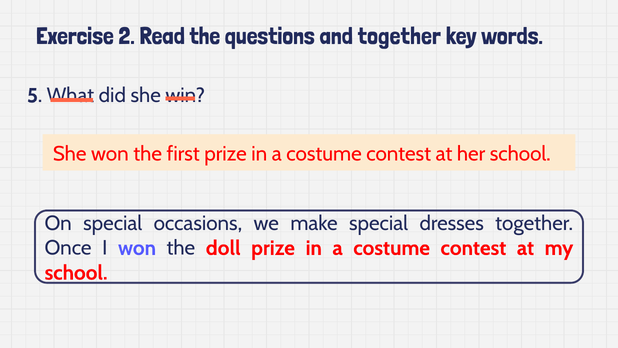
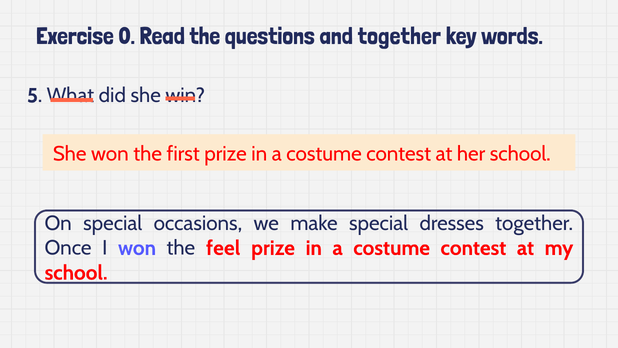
2: 2 -> 0 (127, 36)
doll: doll -> feel (223, 248)
